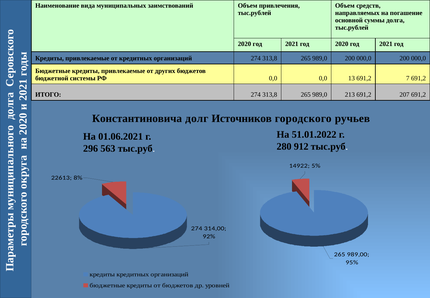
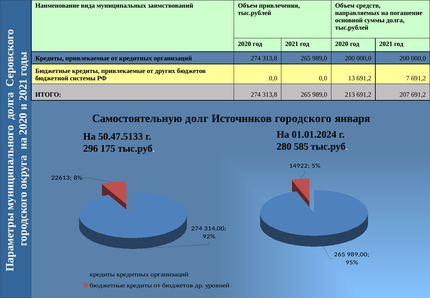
Константиновича: Константиновича -> Самостоятельную (137, 118)
ручьев: ручьев -> января (352, 118)
51.01.2022: 51.01.2022 -> 01.01.2024 (314, 134)
01.06.2021: 01.06.2021 -> 50.47.5133 (121, 136)
912: 912 -> 585 (301, 146)
563: 563 -> 175 (108, 148)
